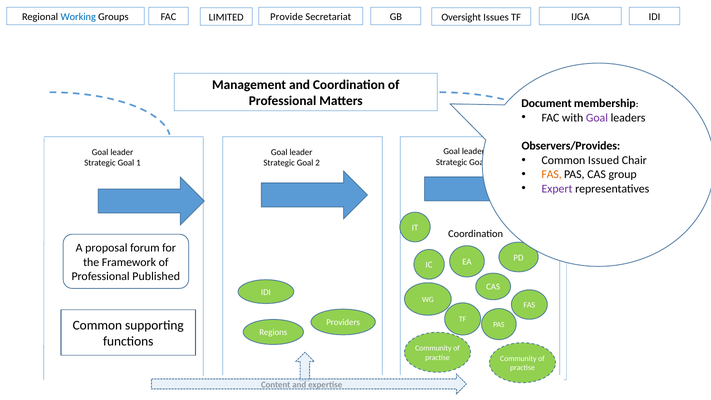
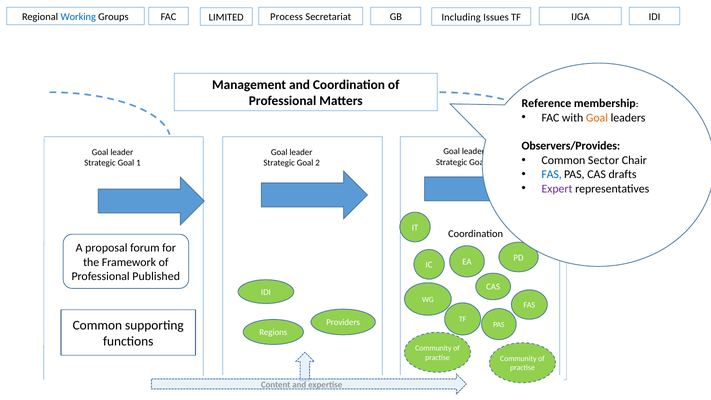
Provide: Provide -> Process (287, 17)
Oversight: Oversight -> Including (461, 17)
Document: Document -> Reference (546, 103)
Goal colour: purple -> orange (597, 118)
Issued: Issued -> Sector (604, 160)
FAS colour: orange -> blue (552, 174)
group: group -> drafts (623, 174)
